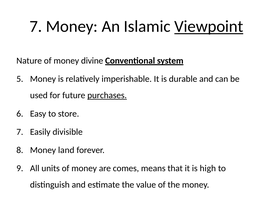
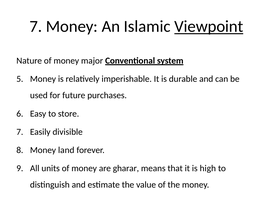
divine: divine -> major (92, 61)
purchases underline: present -> none (107, 95)
comes: comes -> gharar (126, 168)
